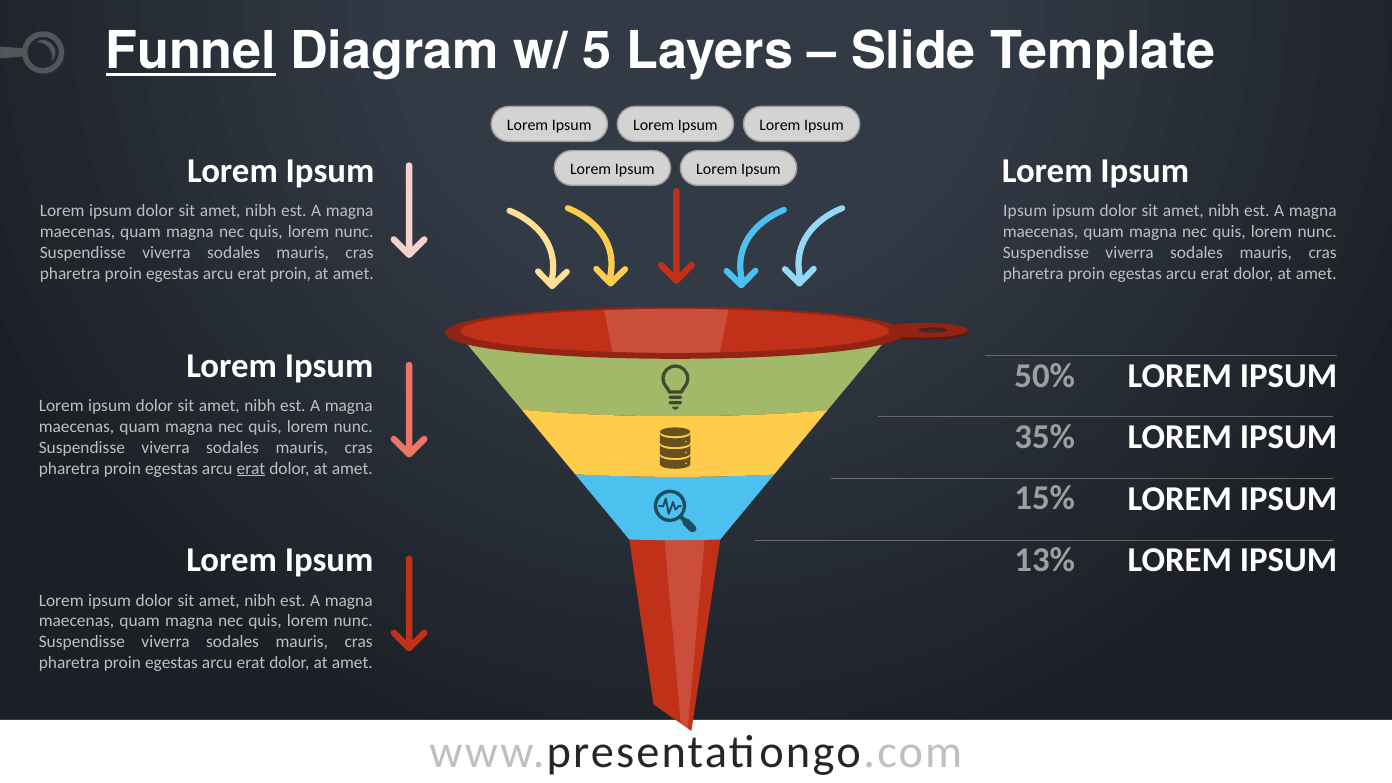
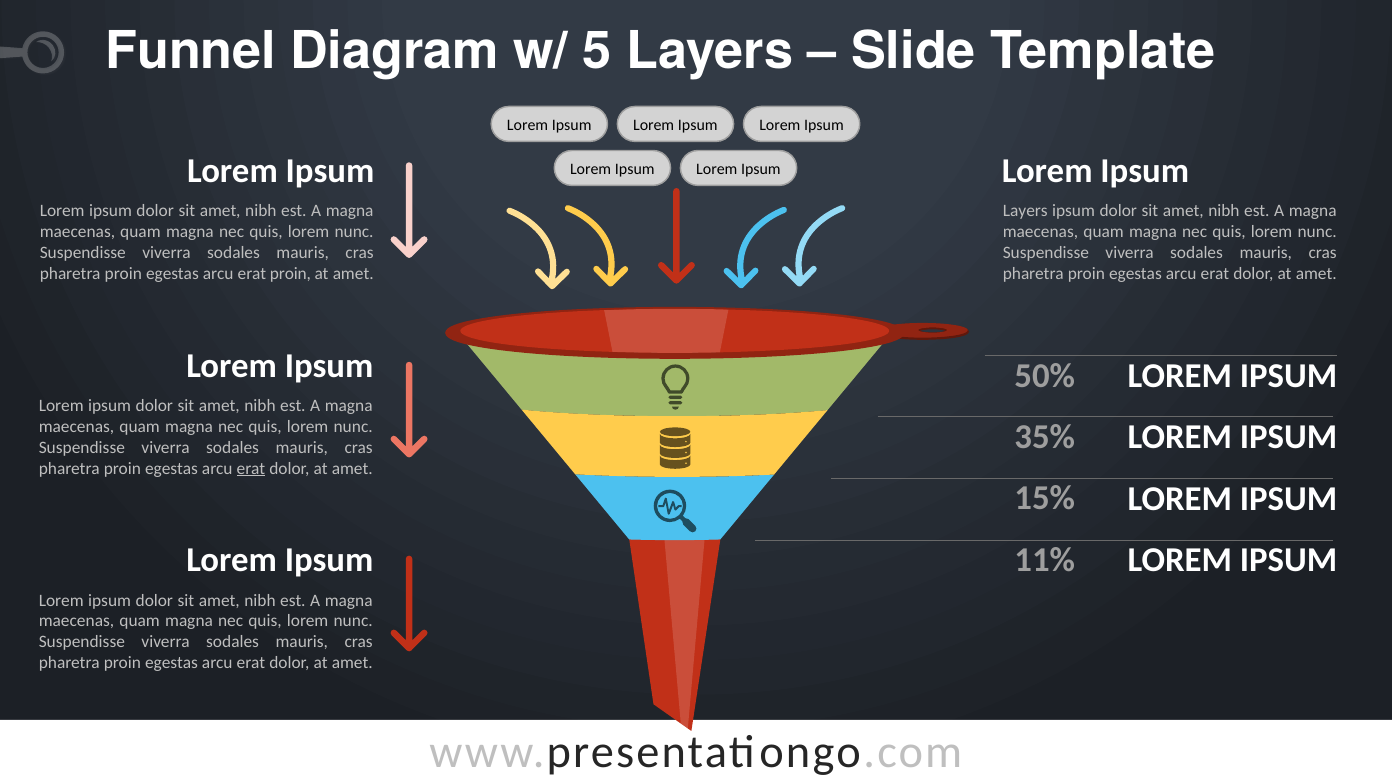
Funnel underline: present -> none (191, 52)
Ipsum: Ipsum -> Layers (1025, 211)
13%: 13% -> 11% (1045, 560)
